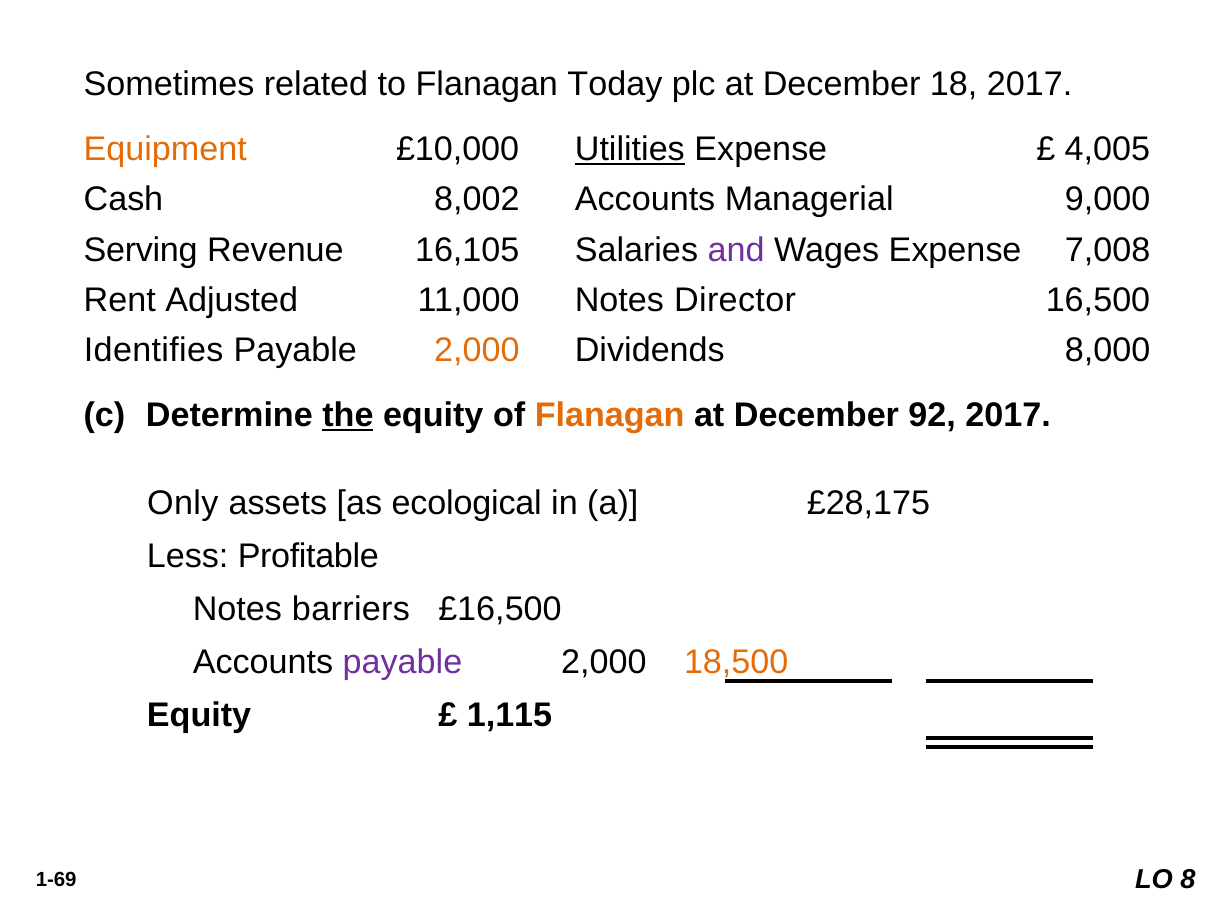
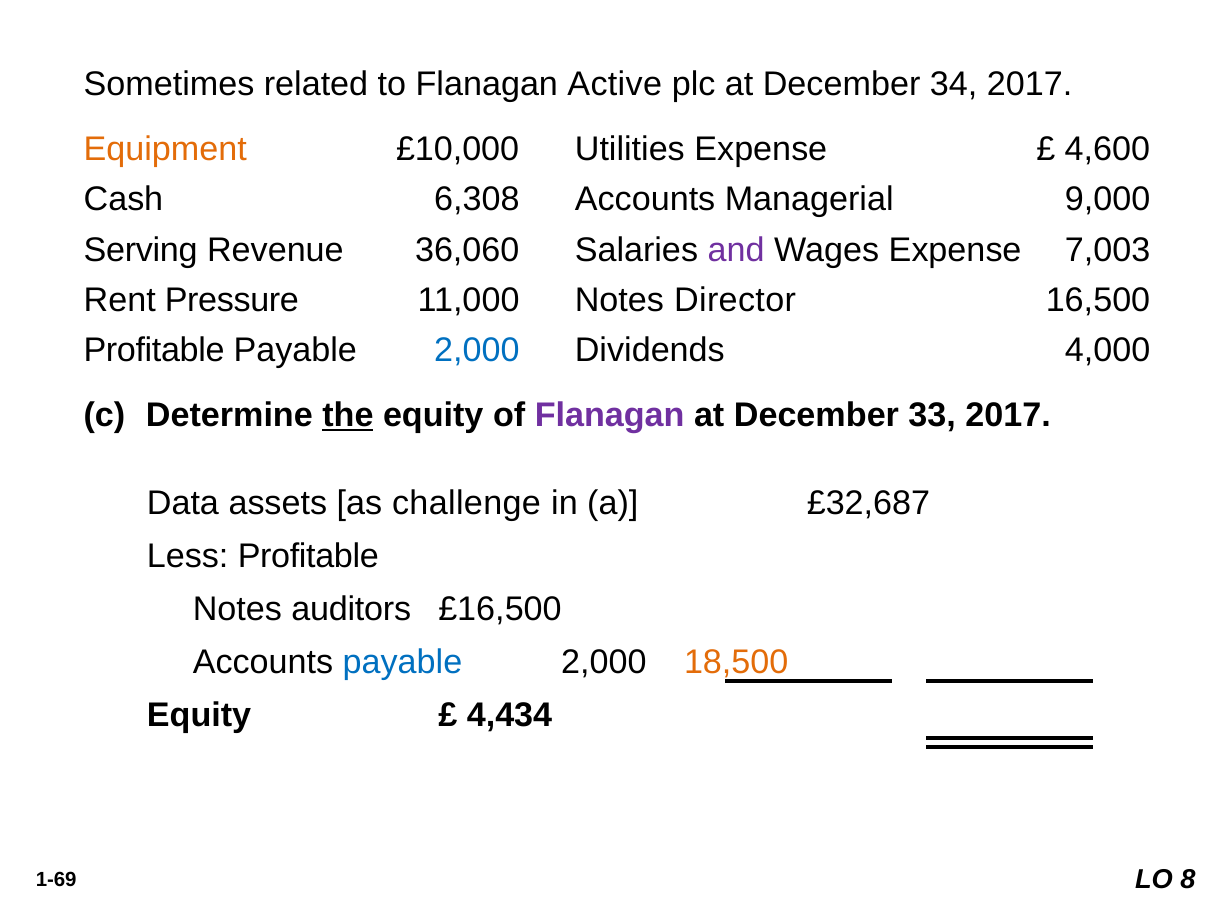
Today: Today -> Active (615, 84)
18: 18 -> 34 (954, 84)
Utilities underline: present -> none (630, 150)
4,005: 4,005 -> 4,600 (1107, 150)
8,002: 8,002 -> 6,308 (477, 200)
16,105: 16,105 -> 36,060 (467, 250)
7,008: 7,008 -> 7,003 (1108, 250)
Adjusted: Adjusted -> Pressure (232, 300)
Identifies: Identifies -> Profitable (154, 350)
2,000 colour: orange -> blue (477, 350)
8,000: 8,000 -> 4,000 (1108, 350)
Flanagan colour: orange -> purple (610, 416)
92: 92 -> 33 (932, 416)
Only: Only -> Data (183, 503)
ecological: ecological -> challenge (466, 503)
£28,175: £28,175 -> £32,687 (868, 503)
barriers: barriers -> auditors (351, 609)
payable colour: purple -> blue (402, 662)
1,115: 1,115 -> 4,434 (510, 716)
